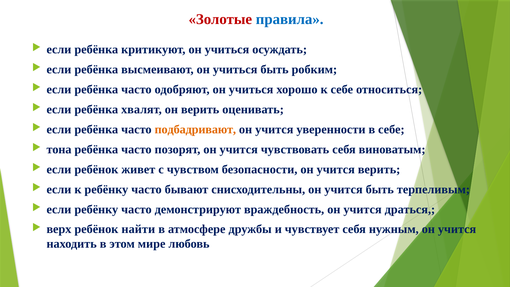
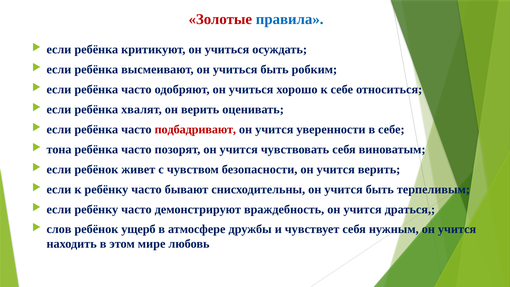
подбадривают colour: orange -> red (195, 129)
верх: верх -> слов (59, 229)
найти: найти -> ущерб (138, 229)
